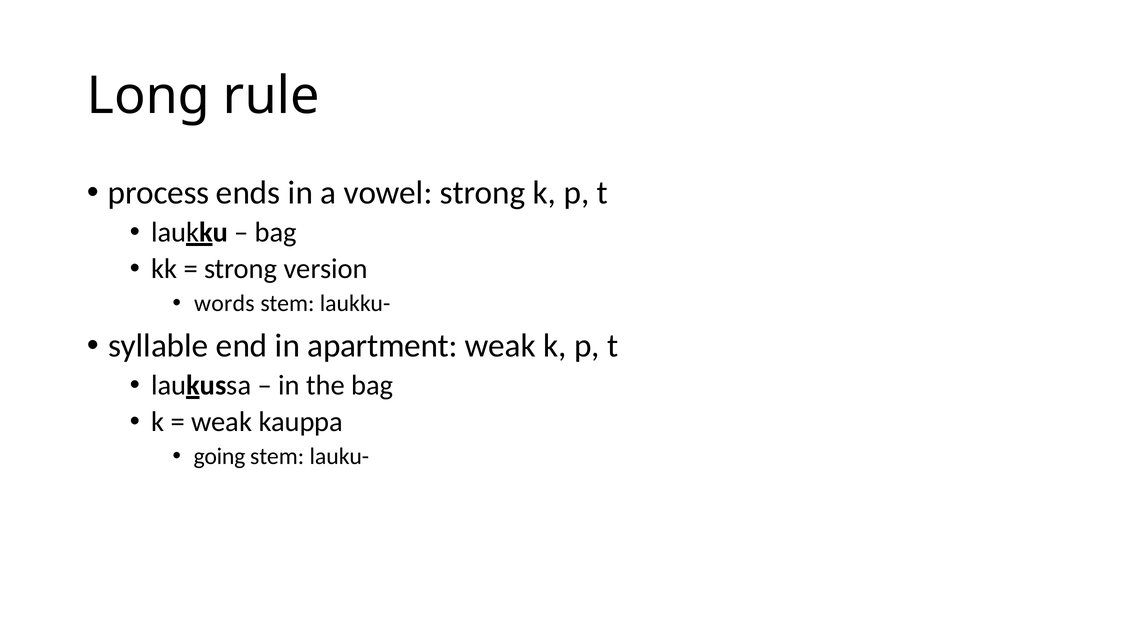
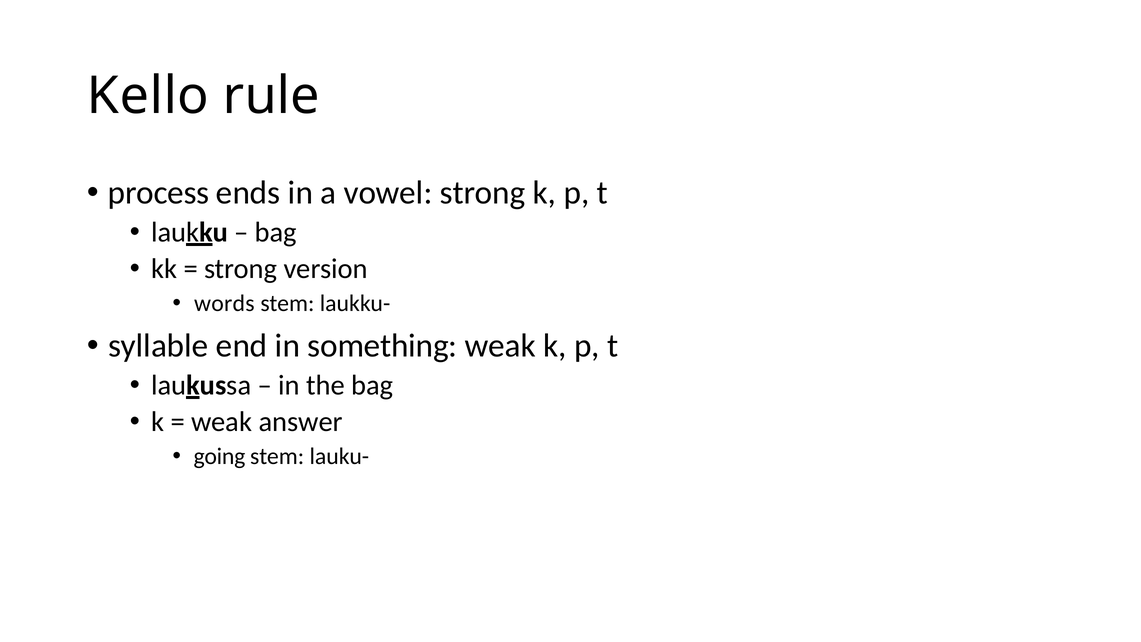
Long: Long -> Kello (148, 96)
apartment: apartment -> something (382, 346)
kauppa: kauppa -> answer (301, 422)
